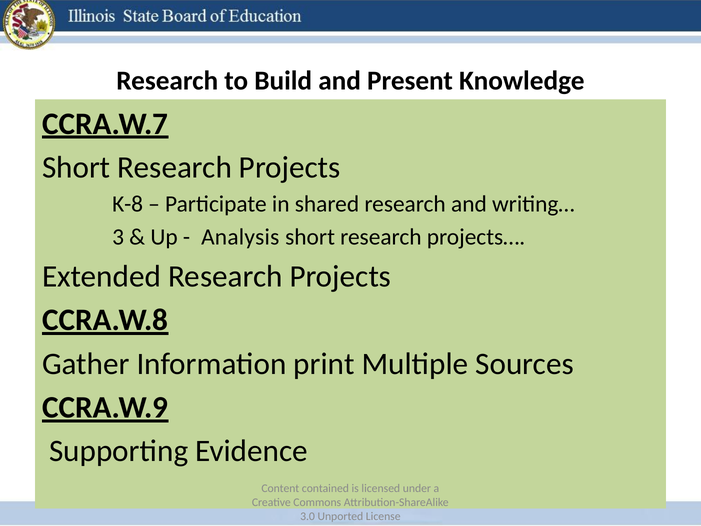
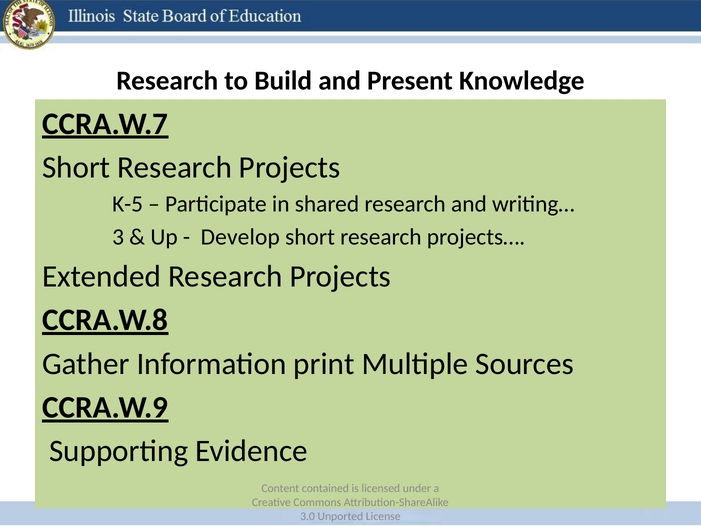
K-8: K-8 -> K-5 (128, 204)
Analysis: Analysis -> Develop (240, 237)
